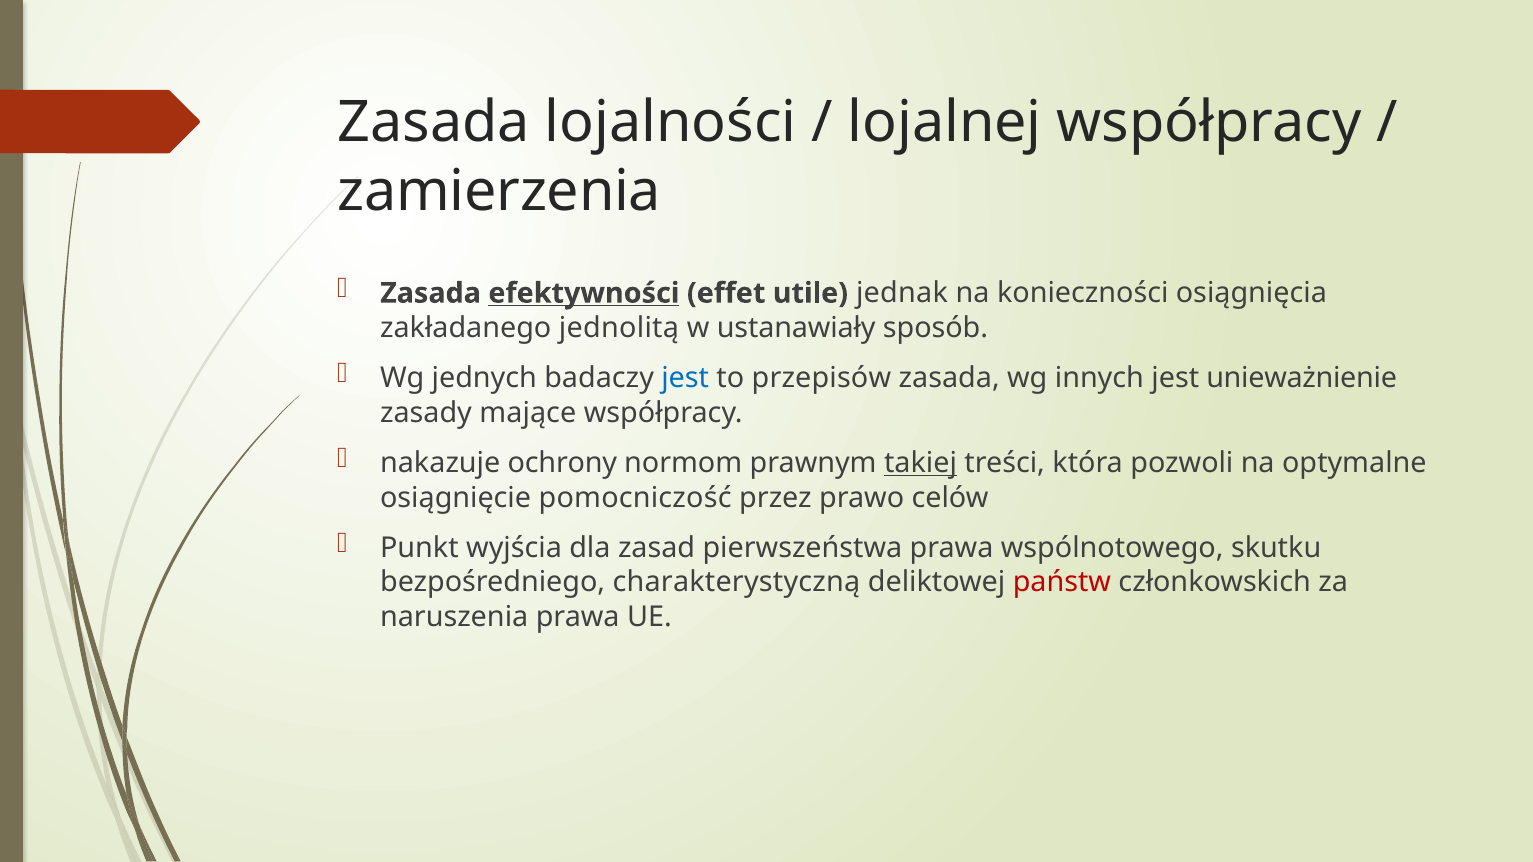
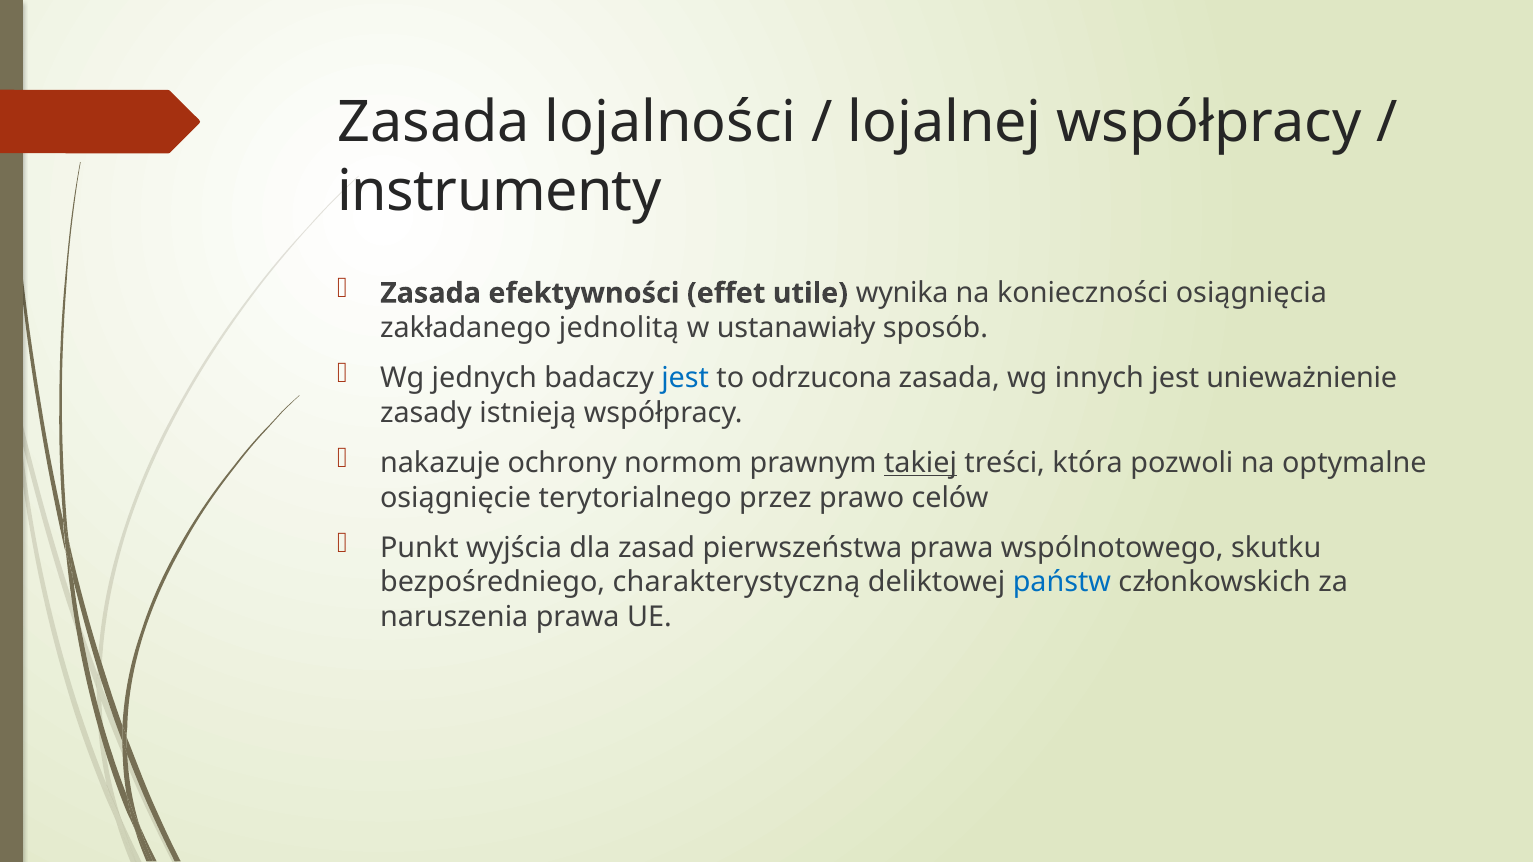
zamierzenia: zamierzenia -> instrumenty (500, 192)
efektywności underline: present -> none (584, 293)
jednak: jednak -> wynika (902, 293)
przepisów: przepisów -> odrzucona (822, 378)
mające: mające -> istnieją (528, 413)
pomocniczość: pomocniczość -> terytorialnego (635, 498)
państw colour: red -> blue (1062, 583)
